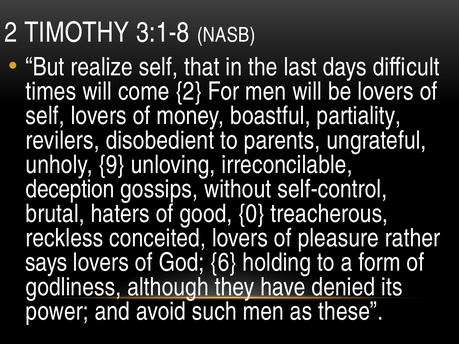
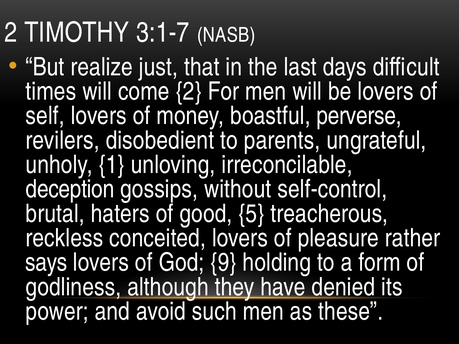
3:1-8: 3:1-8 -> 3:1-7 (163, 33)
realize self: self -> just (158, 67)
partiality: partiality -> perverse (359, 116)
9: 9 -> 1 (112, 165)
0: 0 -> 5 (251, 214)
6: 6 -> 9 (224, 263)
